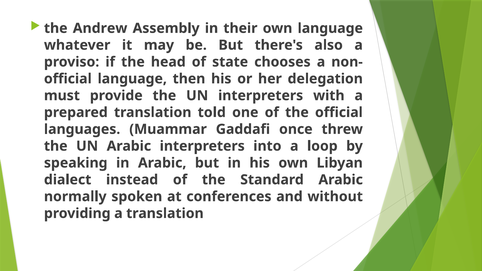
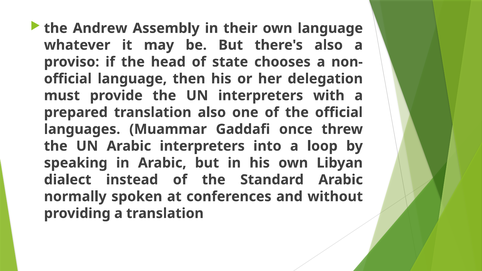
translation told: told -> also (212, 112)
